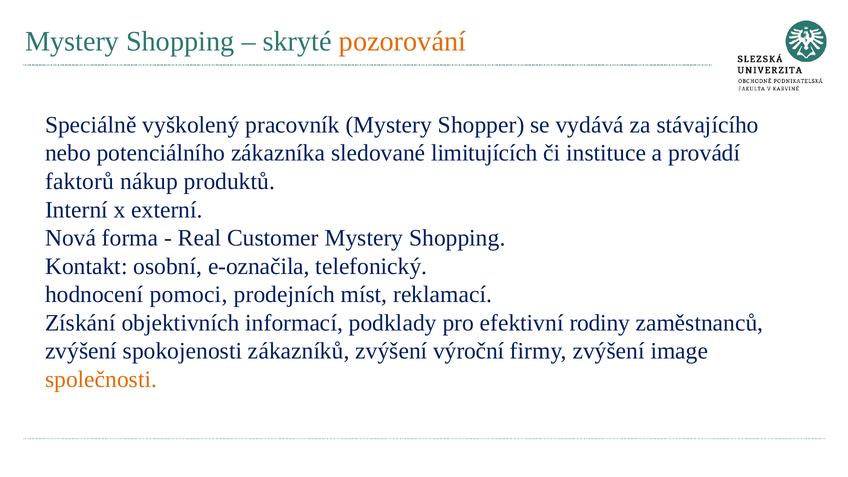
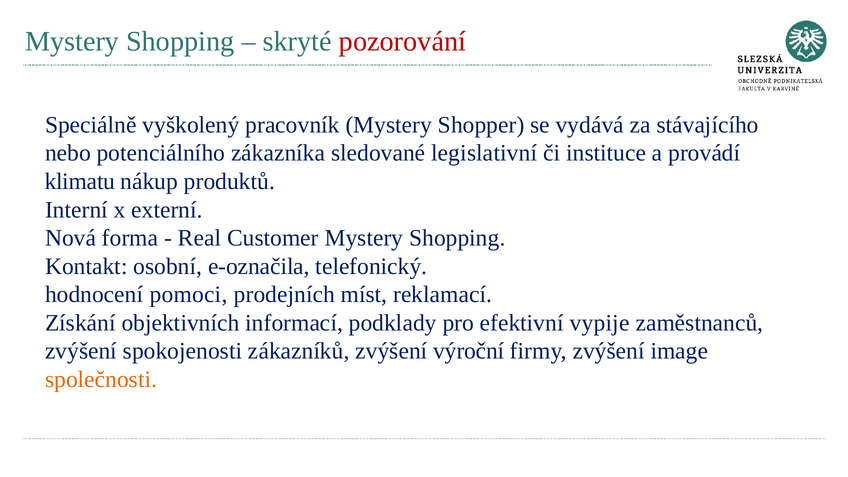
pozorování colour: orange -> red (403, 41)
limitujících: limitujících -> legislativní (484, 153)
faktorů: faktorů -> klimatu (80, 181)
rodiny: rodiny -> vypije (600, 323)
